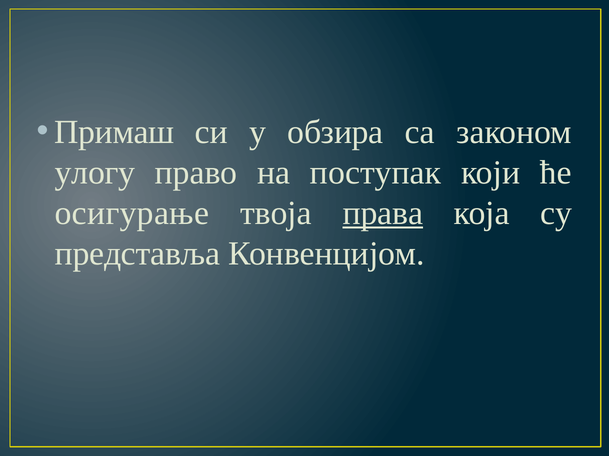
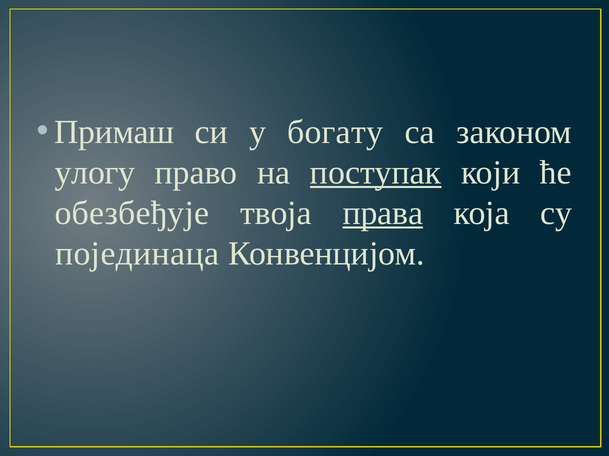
обзира: обзира -> богату (335, 132)
поступак underline: none -> present (376, 173)
осигурање: осигурање -> обезбеђује (132, 213)
представља: представља -> појединаца (137, 254)
